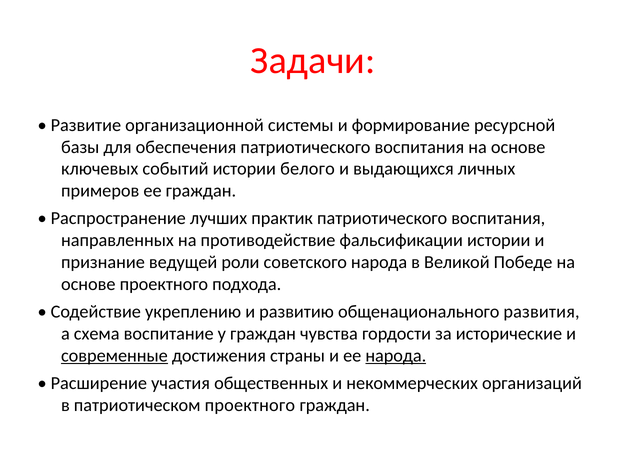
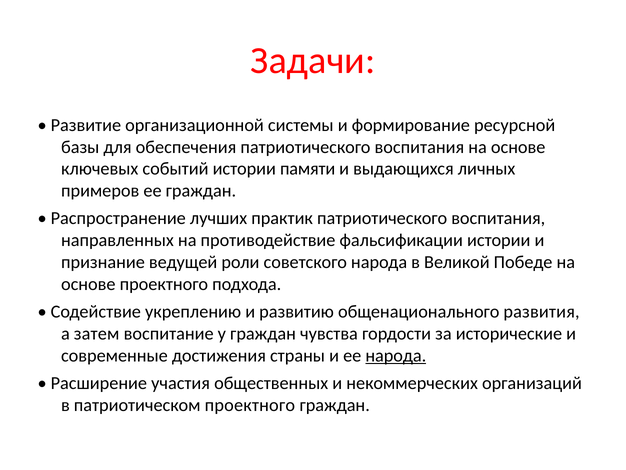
белого: белого -> памяти (308, 169)
схема: схема -> затем (97, 333)
современные underline: present -> none (114, 355)
